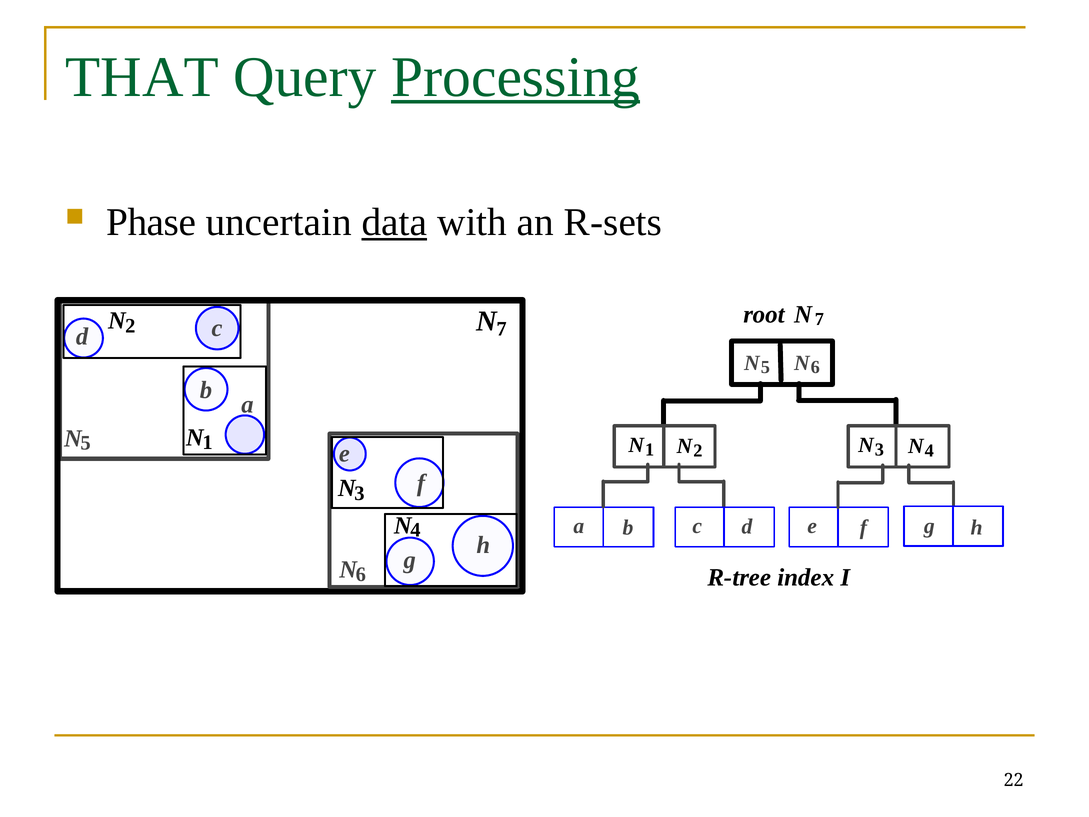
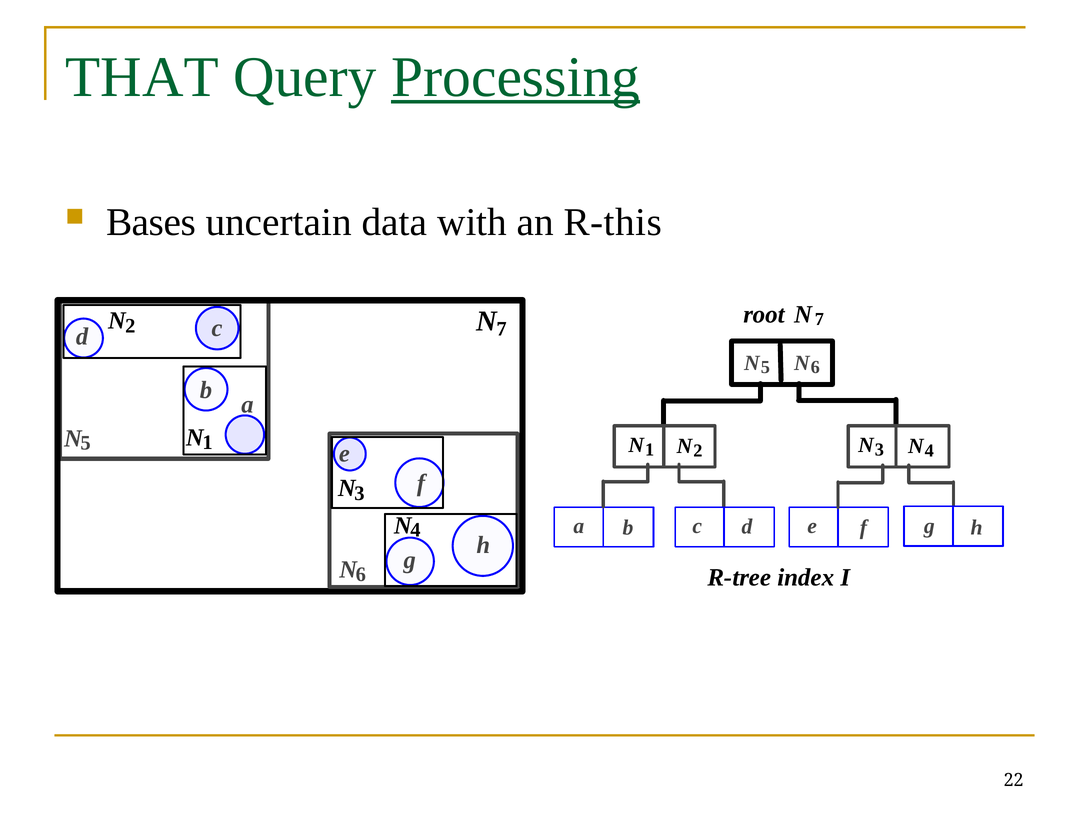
Phase: Phase -> Bases (151, 222)
data underline: present -> none (394, 222)
R-sets: R-sets -> R-this (613, 222)
